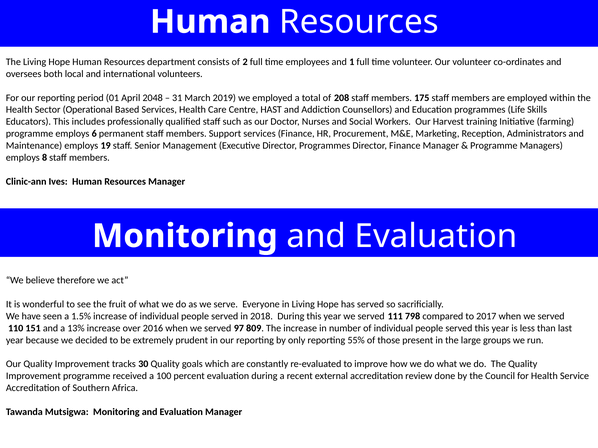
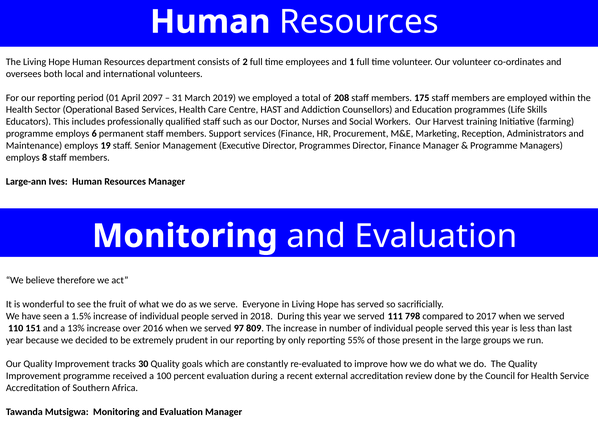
2048: 2048 -> 2097 (153, 98)
Clinic-ann: Clinic-ann -> Large-ann (26, 182)
